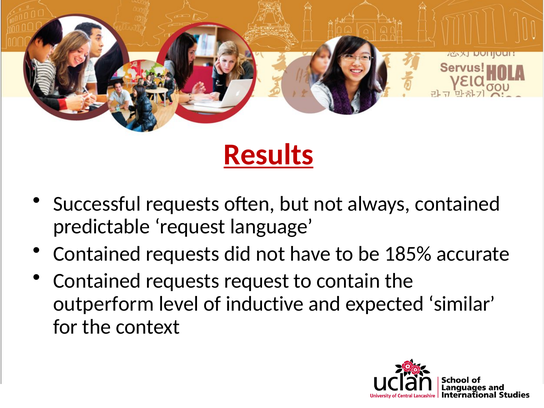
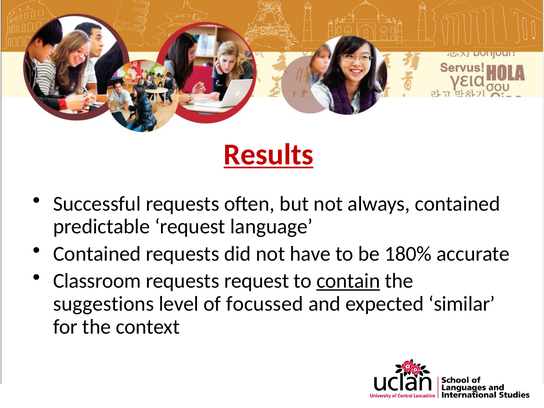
185%: 185% -> 180% (408, 254)
Contained: Contained -> Classroom (97, 281)
contain underline: none -> present (348, 281)
outperform: outperform -> suggestions (104, 304)
inductive: inductive -> focussed (265, 304)
